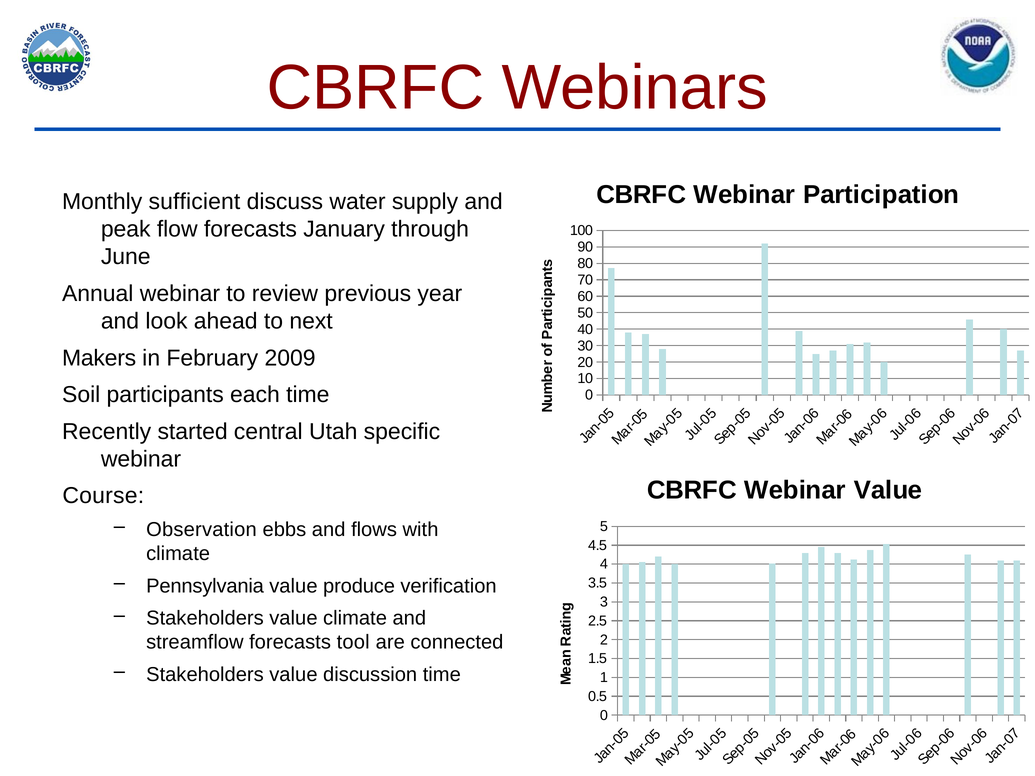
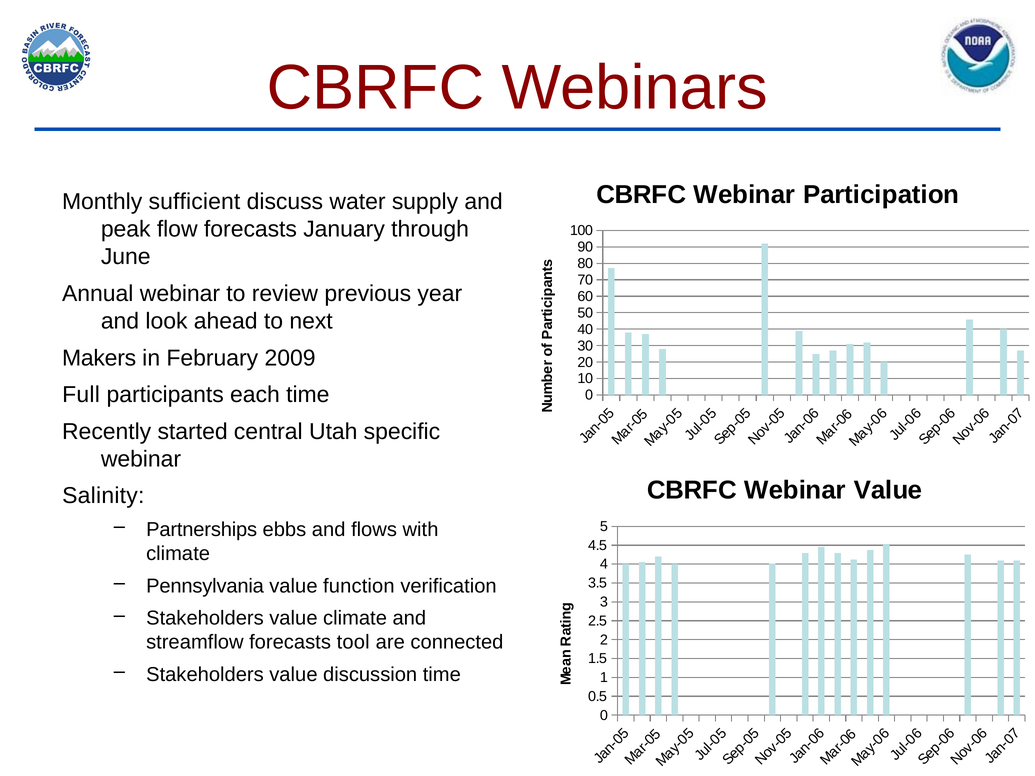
Soil: Soil -> Full (81, 395)
Course: Course -> Salinity (103, 496)
Observation: Observation -> Partnerships (202, 530)
produce: produce -> function (359, 586)
